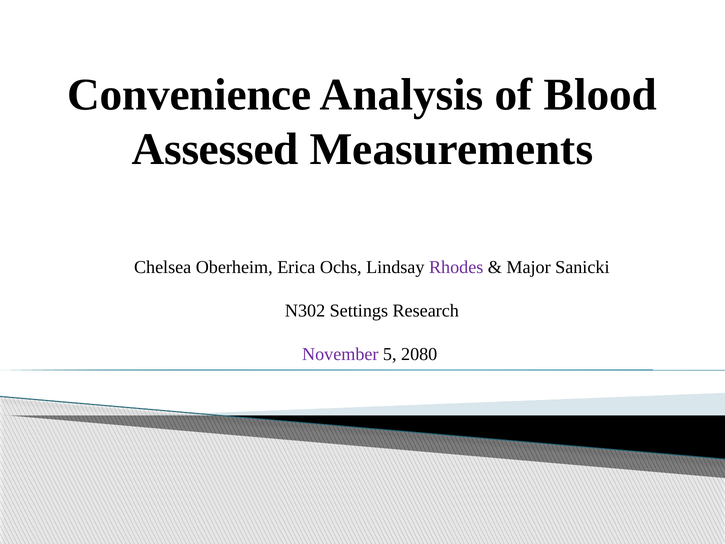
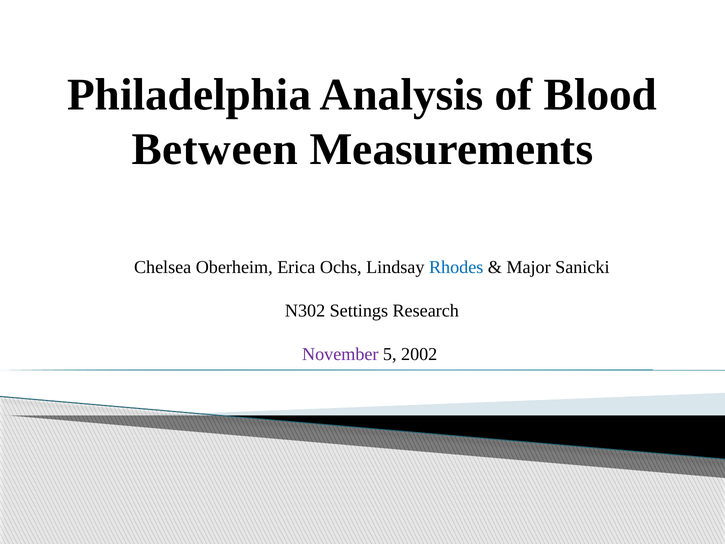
Convenience: Convenience -> Philadelphia (189, 95)
Assessed: Assessed -> Between (215, 149)
Rhodes colour: purple -> blue (456, 267)
2080: 2080 -> 2002 (419, 354)
